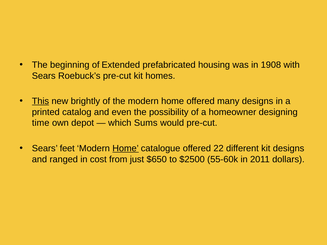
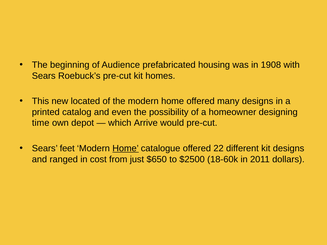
Extended: Extended -> Audience (121, 65)
This underline: present -> none (40, 101)
brightly: brightly -> located (85, 101)
Sums: Sums -> Arrive (146, 123)
55-60k: 55-60k -> 18-60k (223, 159)
